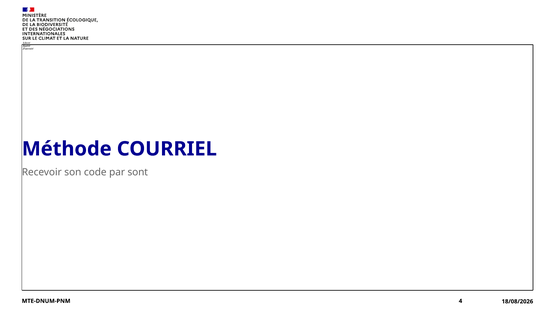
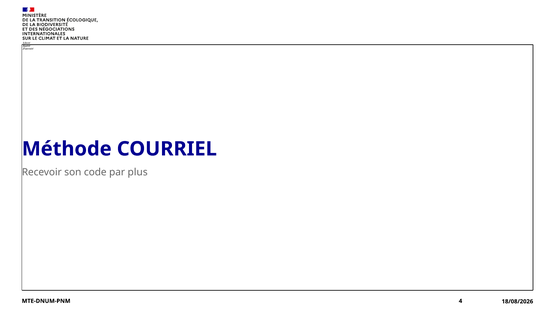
sont: sont -> plus (138, 172)
